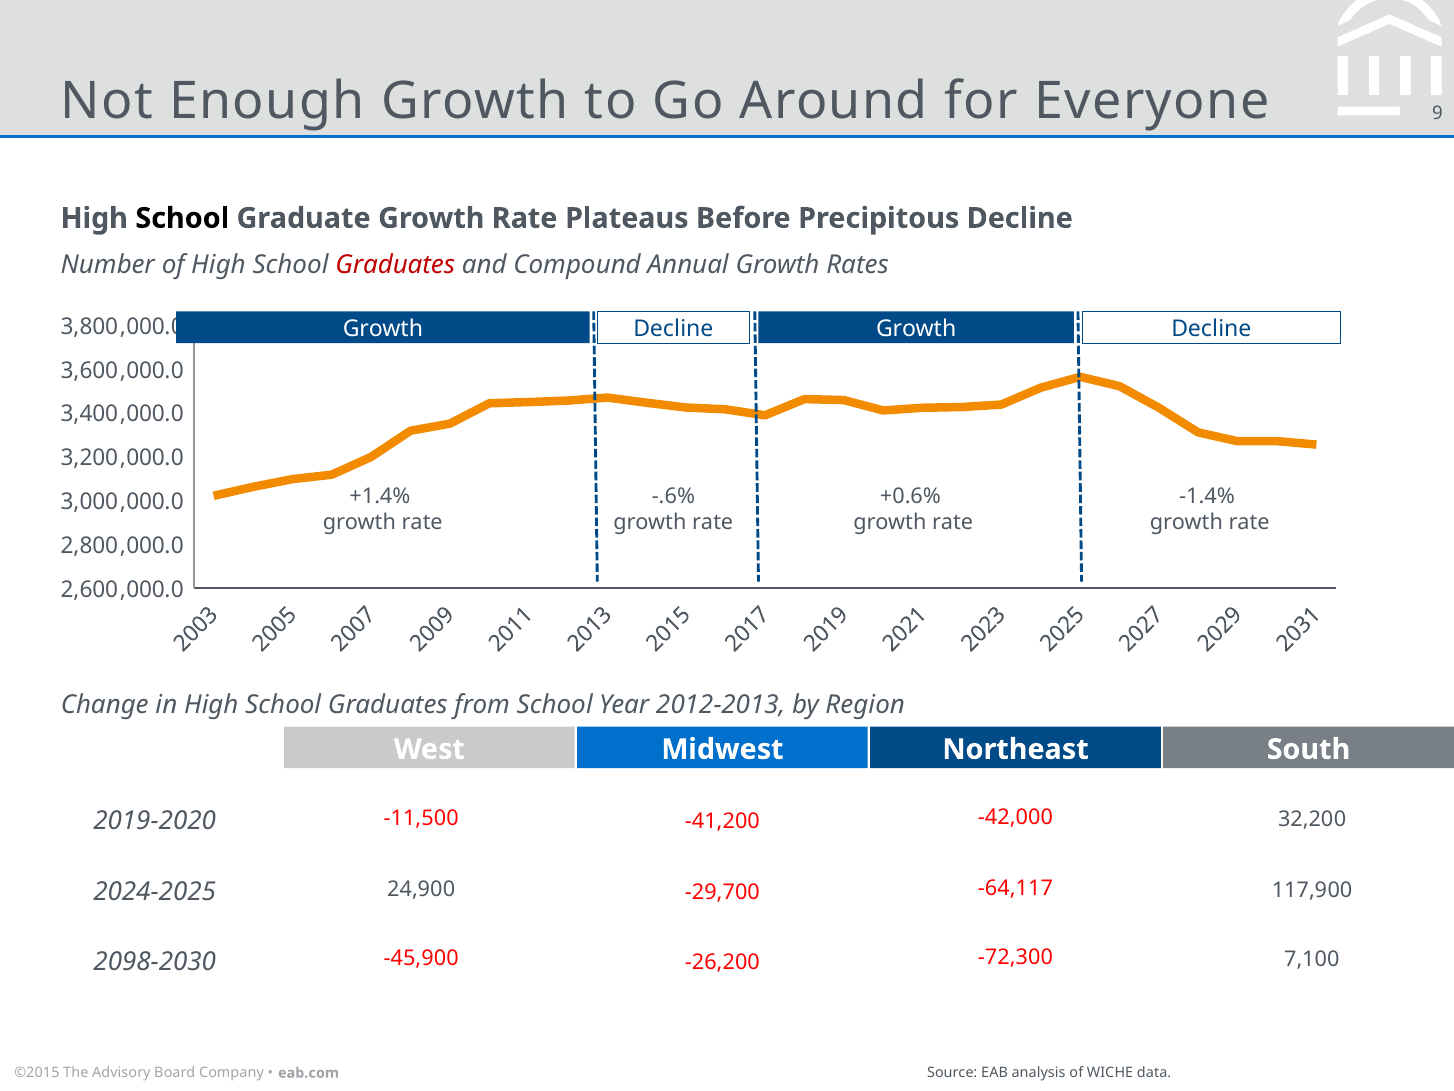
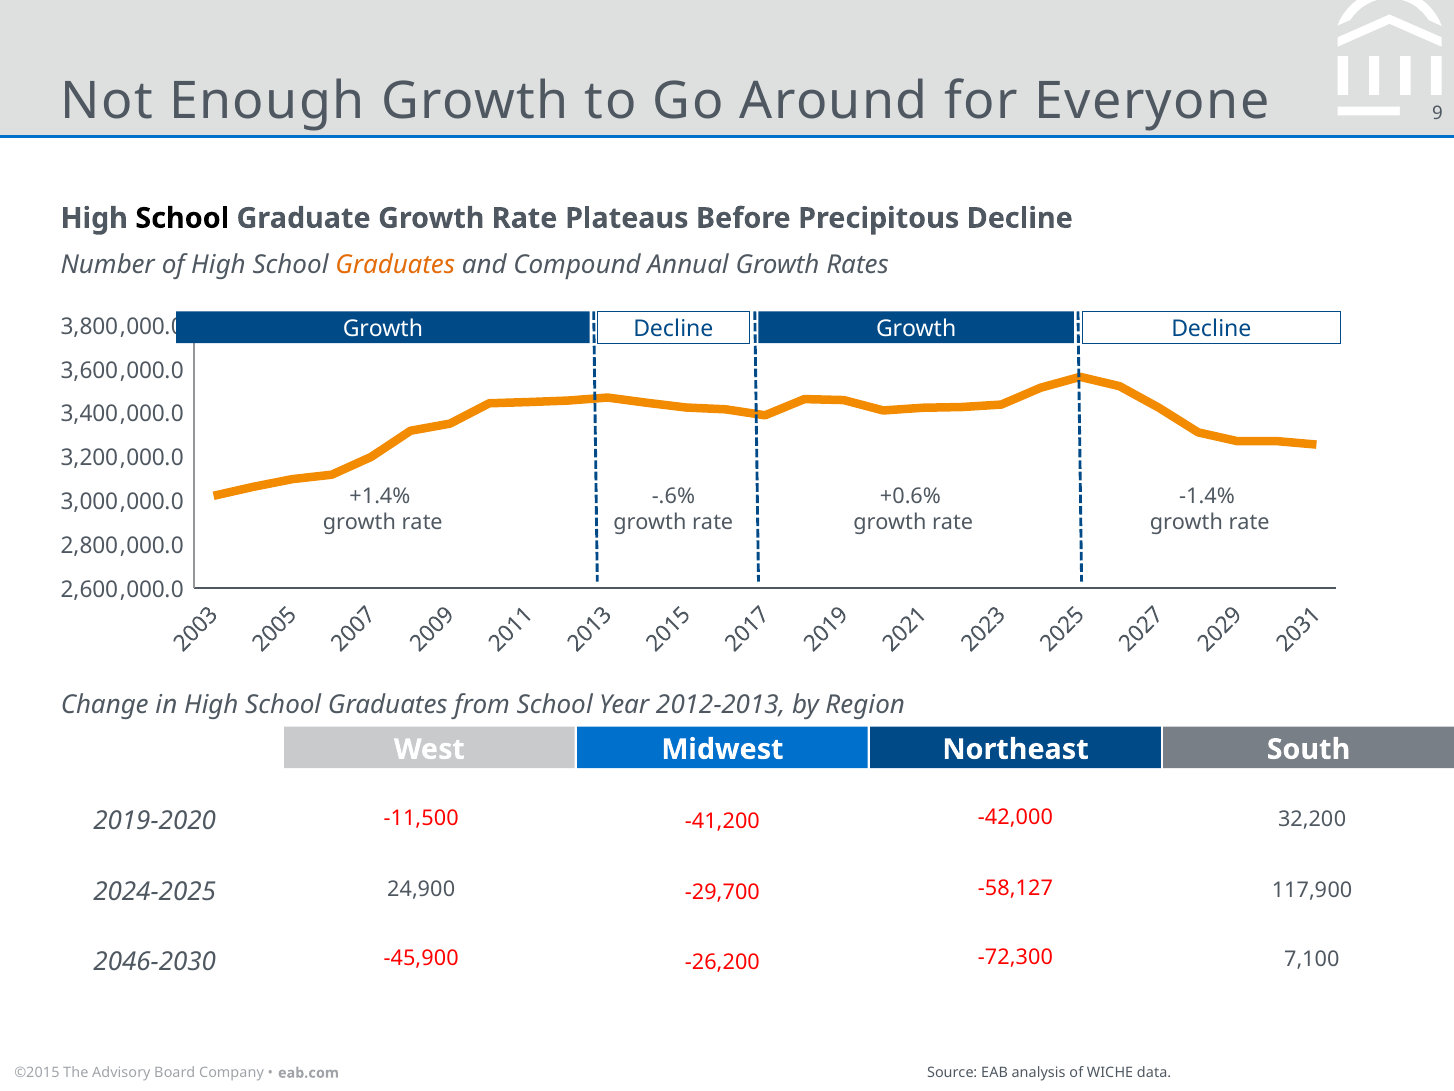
Graduates colour: red -> orange (395, 265)
-64,117: -64,117 -> -58,127 (1015, 888)
2098-2030: 2098-2030 -> 2046-2030 (155, 961)
